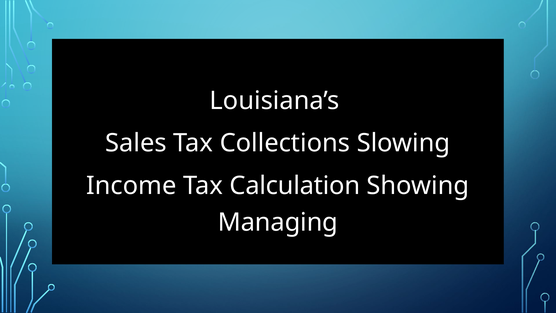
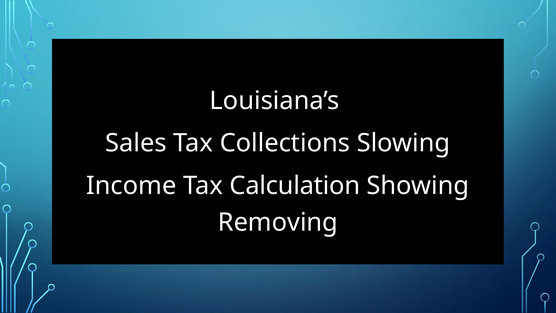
Managing: Managing -> Removing (278, 222)
